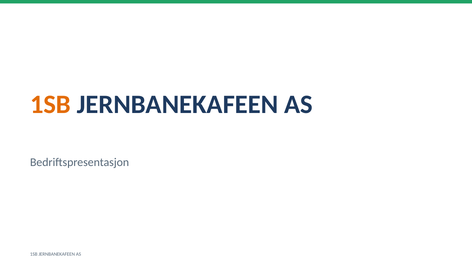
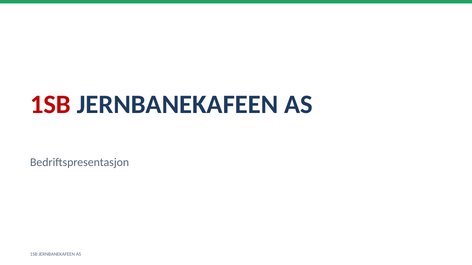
1SB colour: orange -> red (50, 105)
